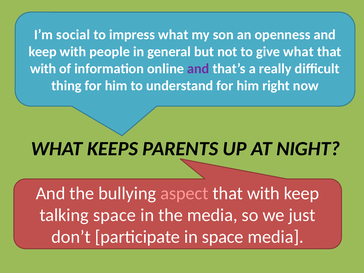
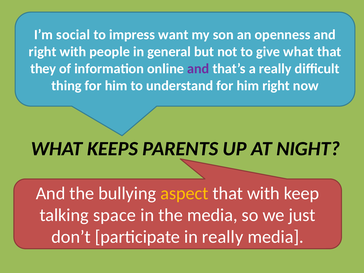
impress what: what -> want (173, 35)
keep: keep -> right (43, 52)
with: with -> they (43, 69)
aspect colour: pink -> yellow (184, 193)
in space: space -> really (223, 237)
